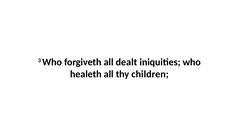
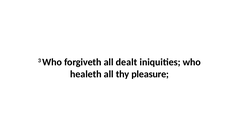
children: children -> pleasure (150, 74)
